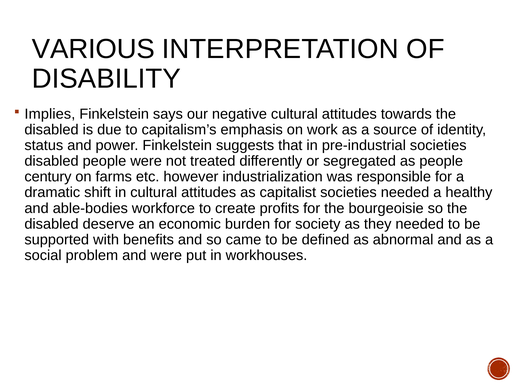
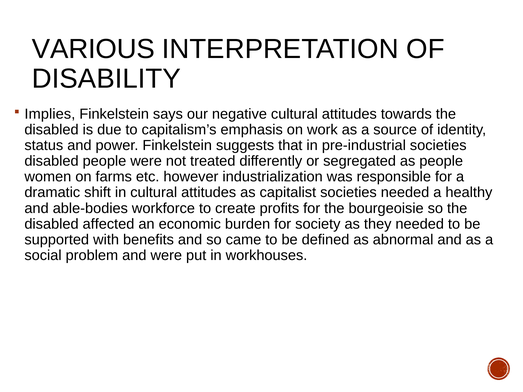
century: century -> women (48, 177)
deserve: deserve -> affected (109, 224)
